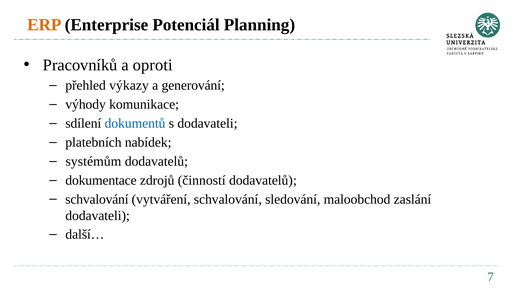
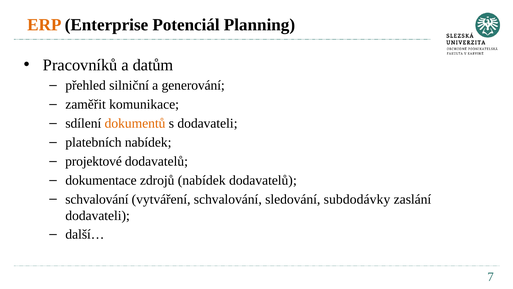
oproti: oproti -> datům (153, 65)
výkazy: výkazy -> silniční (129, 85)
výhody: výhody -> zaměřit (86, 104)
dokumentů colour: blue -> orange (135, 123)
systémům: systémům -> projektové (94, 161)
zdrojů činností: činností -> nabídek (202, 180)
maloobchod: maloobchod -> subdodávky (357, 199)
